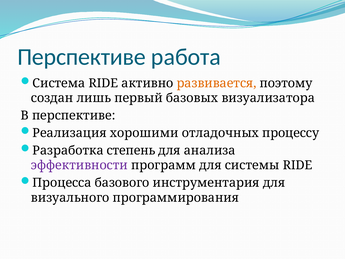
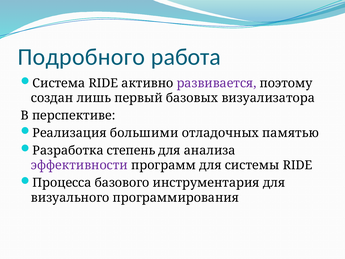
Перспективе: Перспективе -> Подробного (81, 57)
развивается colour: orange -> purple (216, 83)
хорошими: хорошими -> большими (144, 133)
процессу: процессу -> памятью (291, 133)
